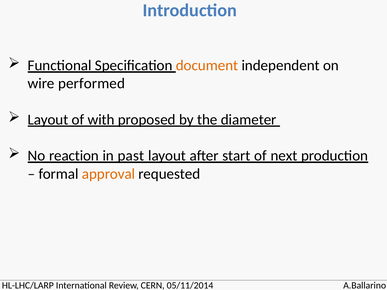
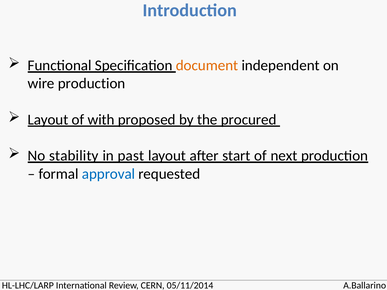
wire performed: performed -> production (92, 84)
diameter: diameter -> procured (249, 120)
reaction: reaction -> stability (74, 156)
approval colour: orange -> blue (109, 174)
